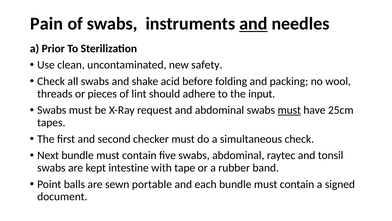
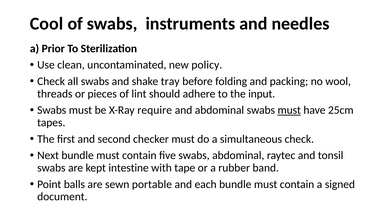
Pain: Pain -> Cool (47, 24)
and underline: present -> none (253, 24)
safety: safety -> policy (207, 65)
acid: acid -> tray (170, 81)
request: request -> require (155, 110)
